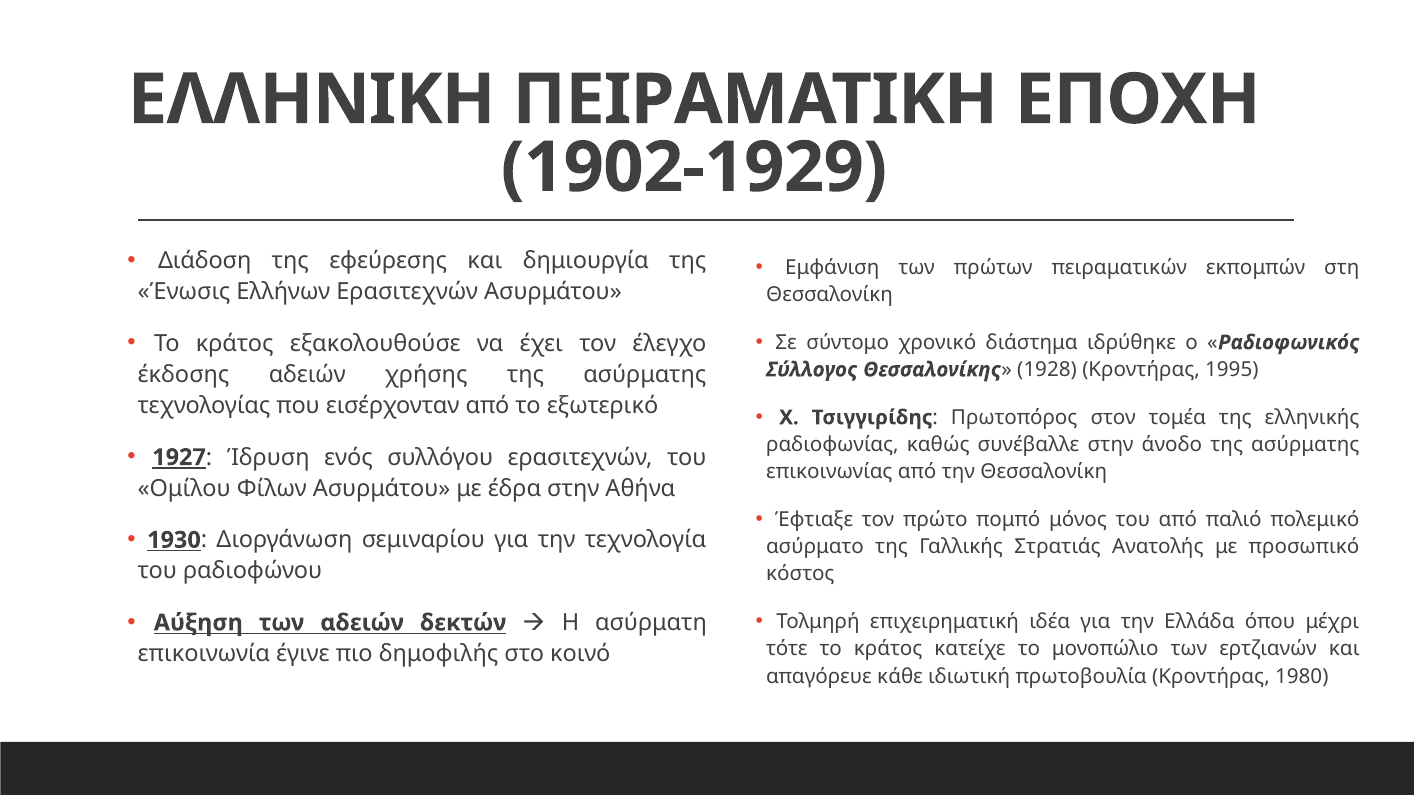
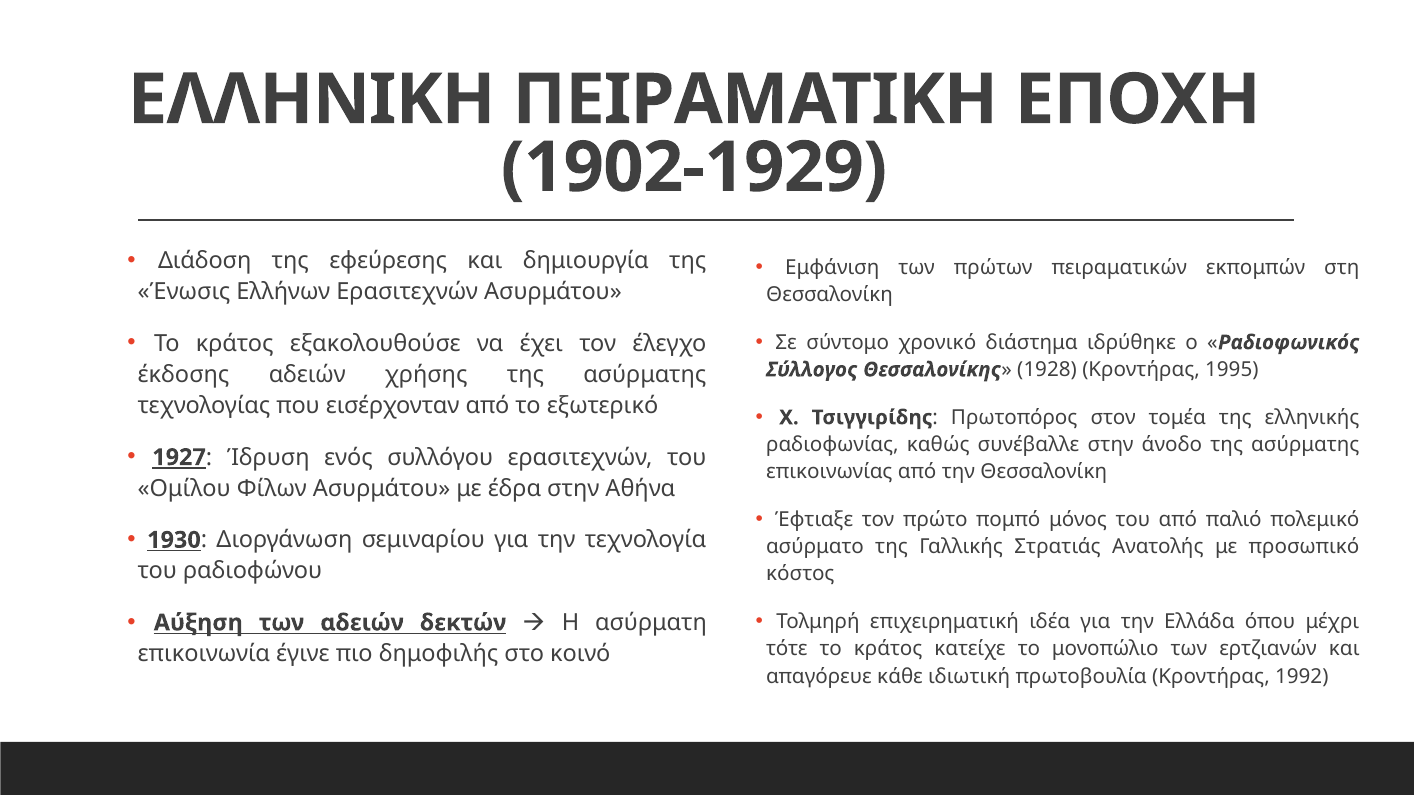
1980: 1980 -> 1992 (1302, 677)
